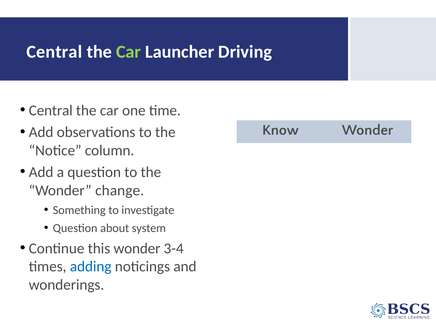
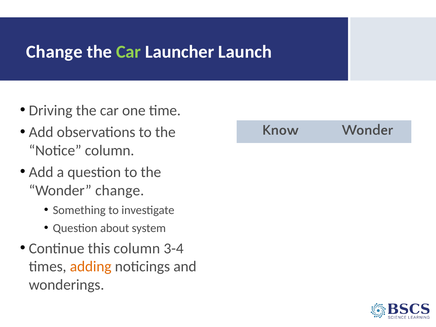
Central: Central -> Change (54, 52)
Driving: Driving -> Launch (245, 52)
Central: Central -> Driving (51, 110)
this wonder: wonder -> column (137, 249)
adding colour: blue -> orange (91, 267)
